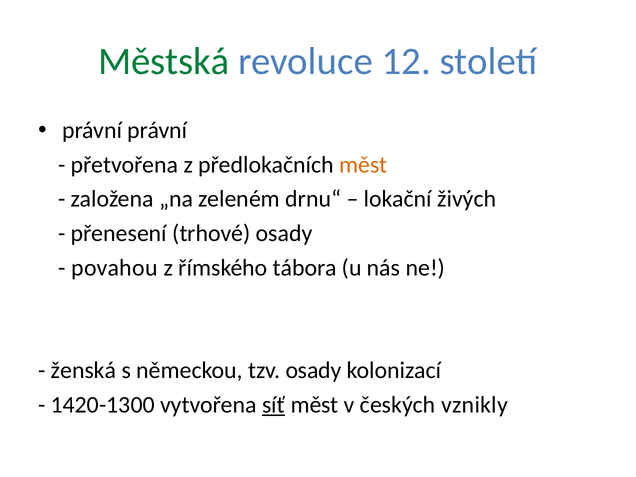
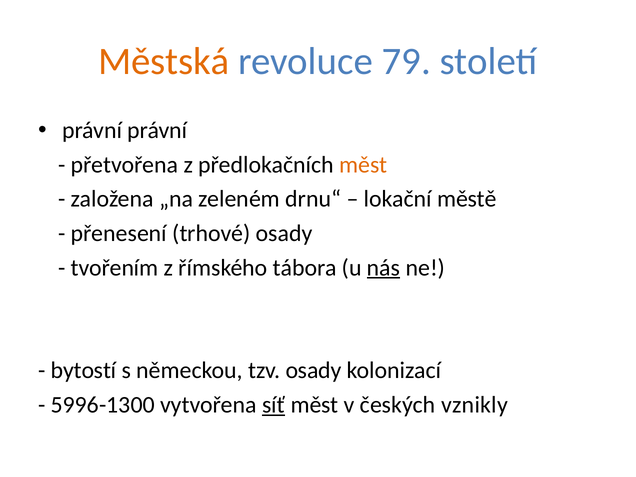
Městská colour: green -> orange (164, 62)
12: 12 -> 79 (406, 62)
živých: živých -> městě (467, 199)
povahou: povahou -> tvořením (115, 268)
nás underline: none -> present (384, 268)
ženská: ženská -> bytostí (84, 371)
1420-1300: 1420-1300 -> 5996-1300 (103, 405)
